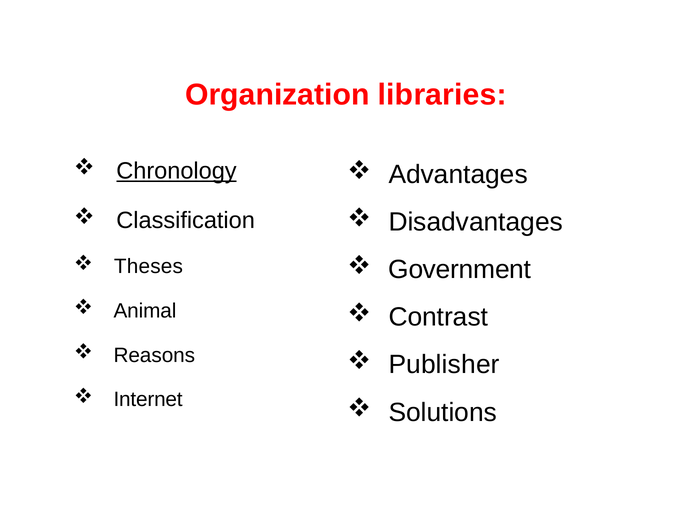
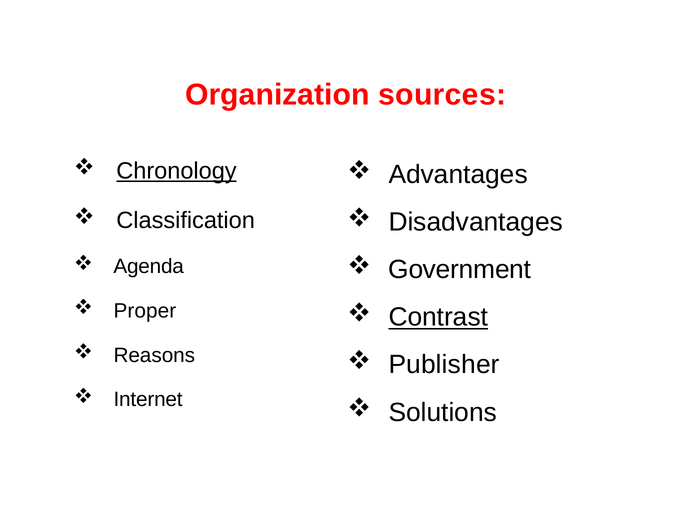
libraries: libraries -> sources (442, 95)
Theses: Theses -> Agenda (149, 267)
Animal: Animal -> Proper (145, 311)
Contrast underline: none -> present (438, 317)
